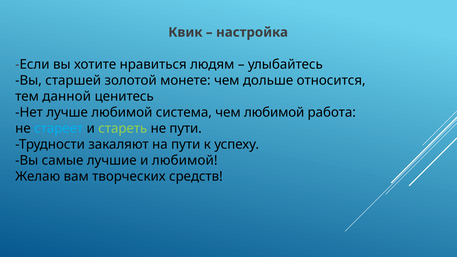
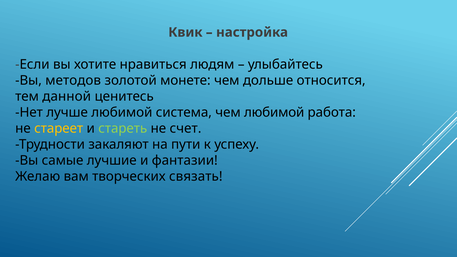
старшей: старшей -> методов (73, 80)
стареет colour: light blue -> yellow (59, 128)
не пути: пути -> счет (186, 128)
и любимой: любимой -> фантазии (185, 160)
средств: средств -> связать (196, 176)
